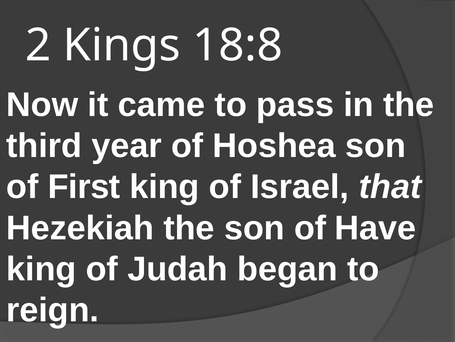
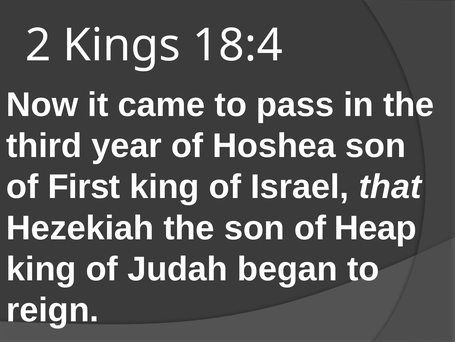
18:8: 18:8 -> 18:4 (238, 45)
Have: Have -> Heap (376, 228)
